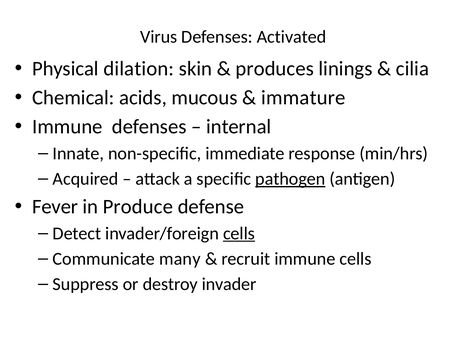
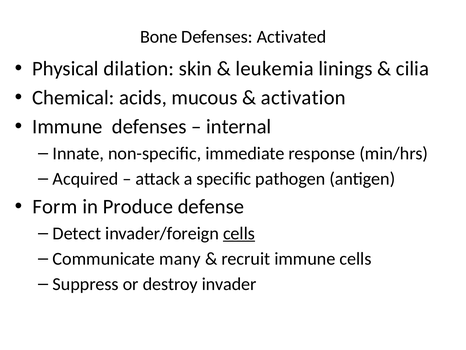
Virus: Virus -> Bone (159, 37)
produces: produces -> leukemia (275, 68)
immature: immature -> activation (303, 97)
pathogen underline: present -> none (290, 179)
Fever: Fever -> Form (55, 206)
